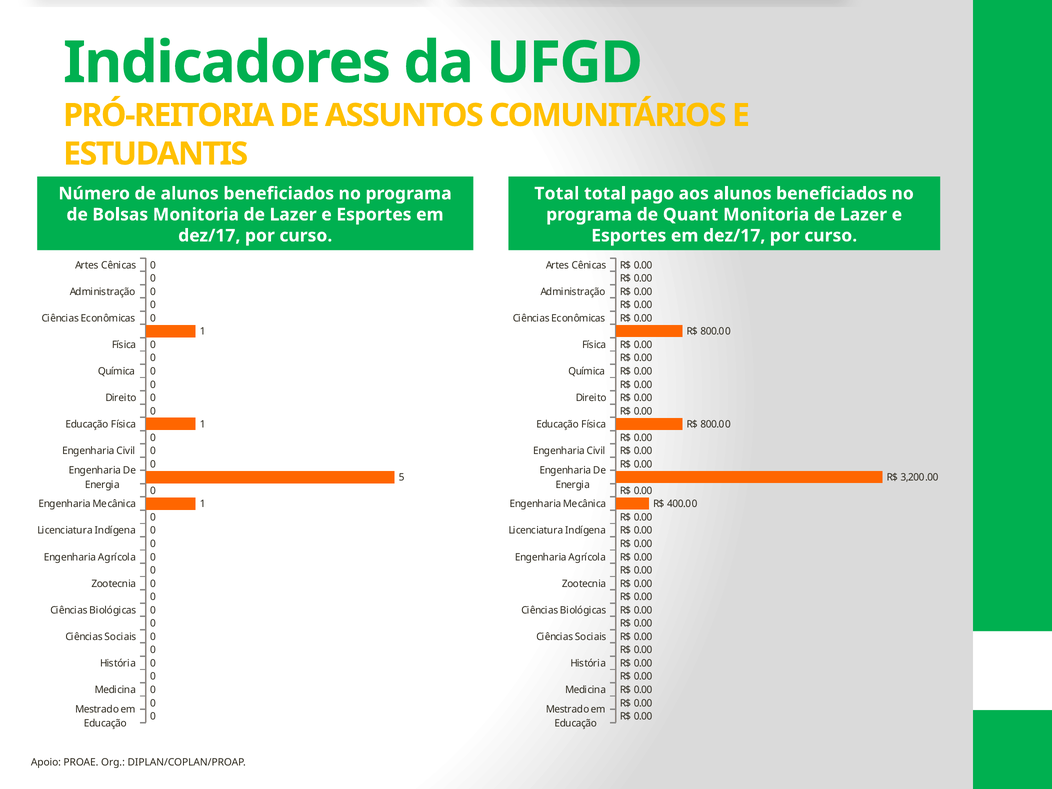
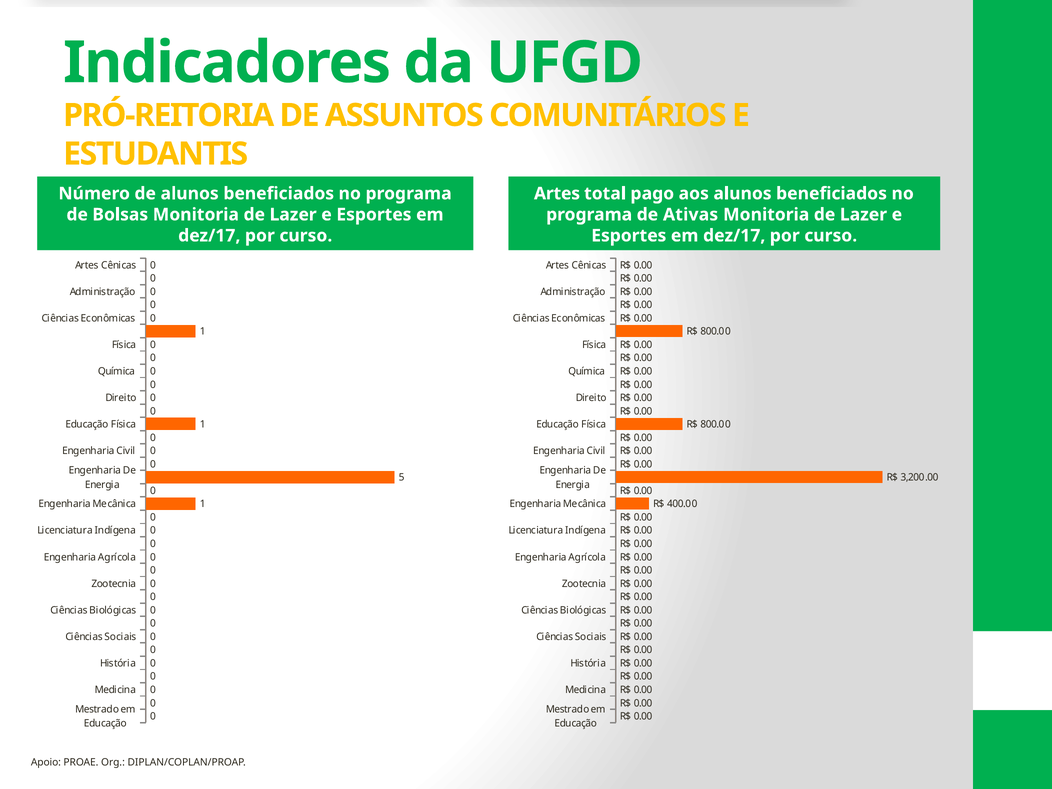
Total: Total -> Artes (557, 194)
Quant: Quant -> Ativas (691, 215)
